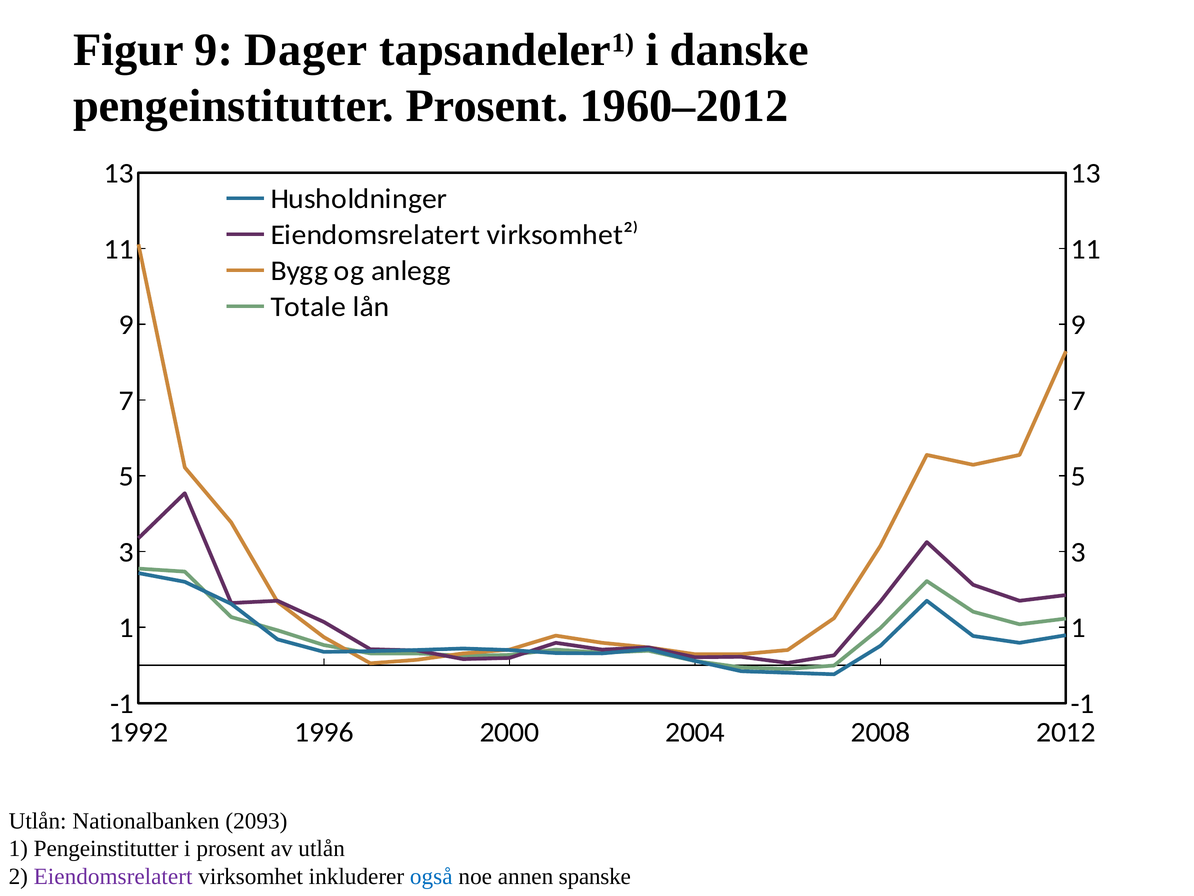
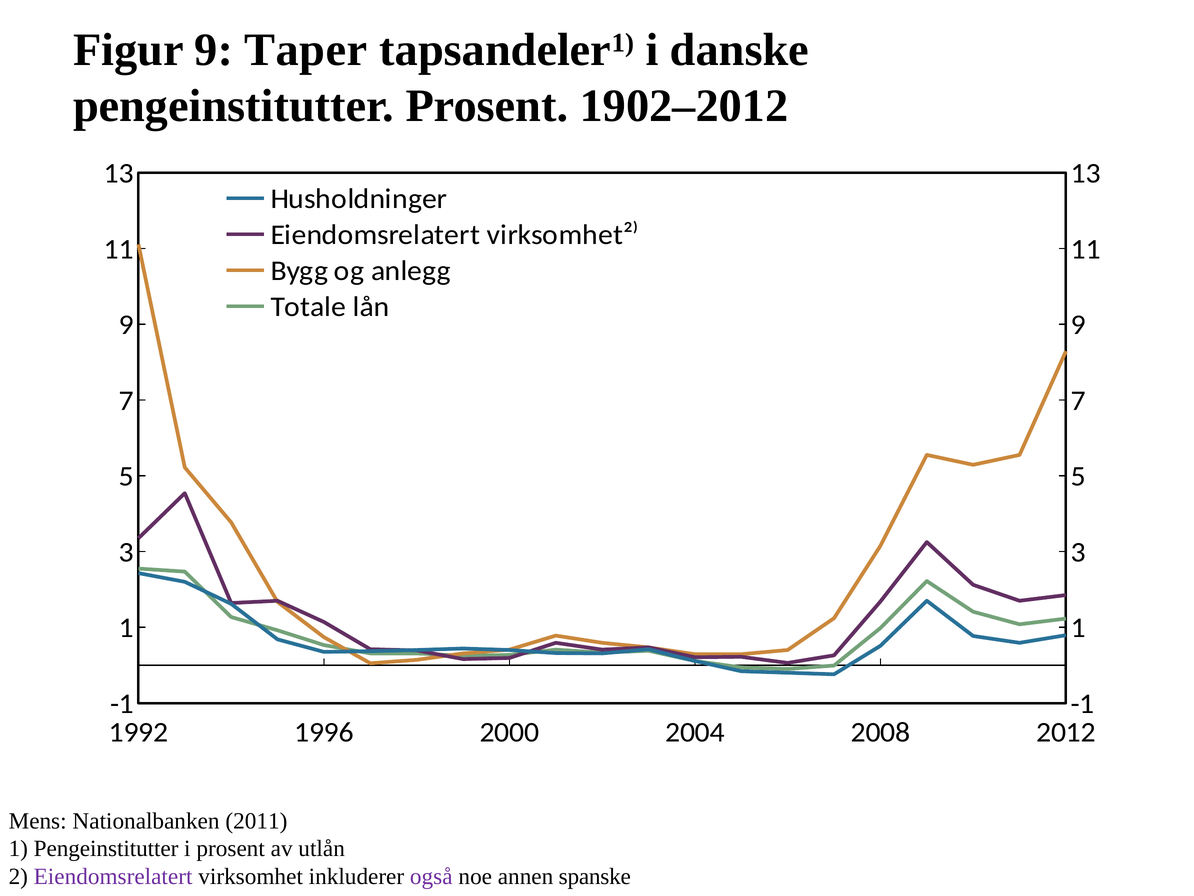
Dager: Dager -> Taper (306, 50)
1960–2012: 1960–2012 -> 1902–2012 (684, 106)
Utlån: Utlån -> Mens (38, 820)
2093: 2093 -> 2011 (256, 820)
også colour: blue -> purple (431, 876)
